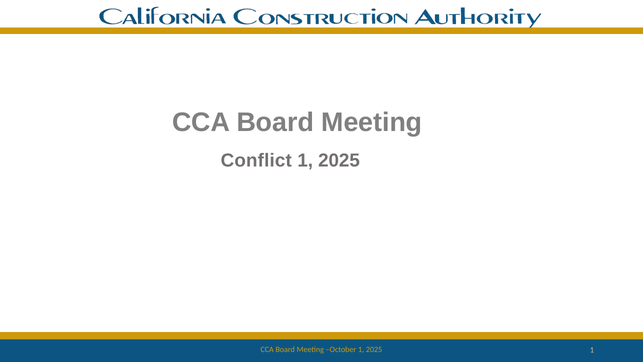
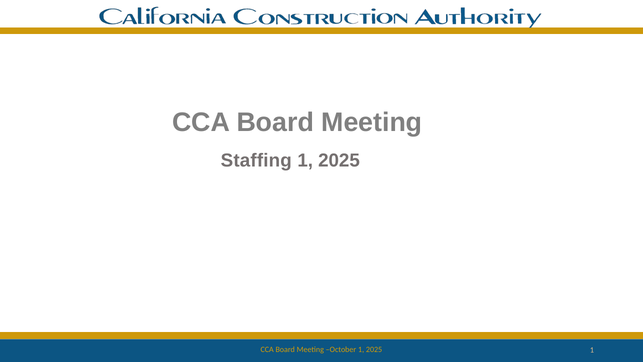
Conflict: Conflict -> Staffing (256, 160)
